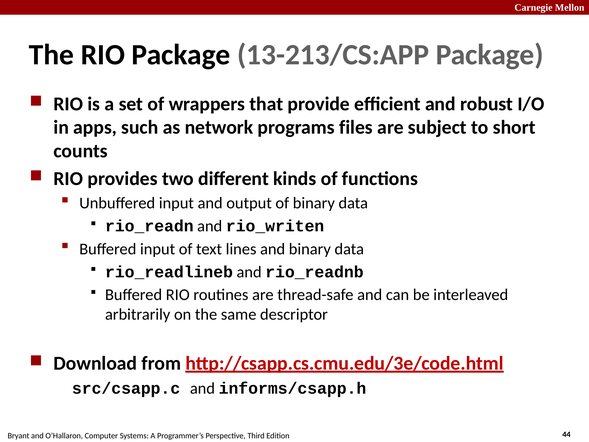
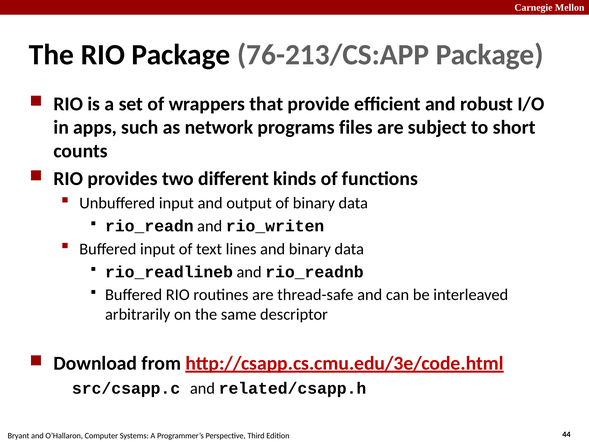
13-213/CS:APP: 13-213/CS:APP -> 76-213/CS:APP (333, 55)
informs/csapp.h: informs/csapp.h -> related/csapp.h (293, 388)
